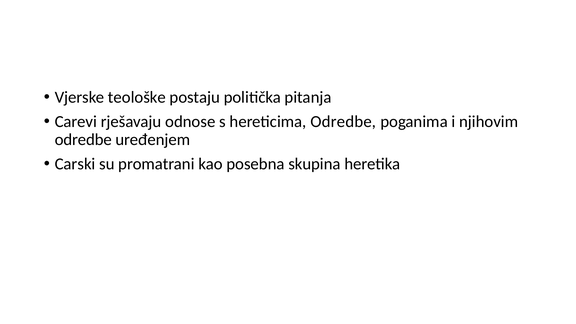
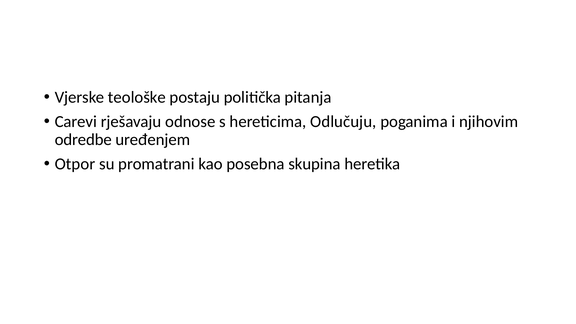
hereticima Odredbe: Odredbe -> Odlučuju (343, 122)
Carski: Carski -> Otpor (75, 164)
